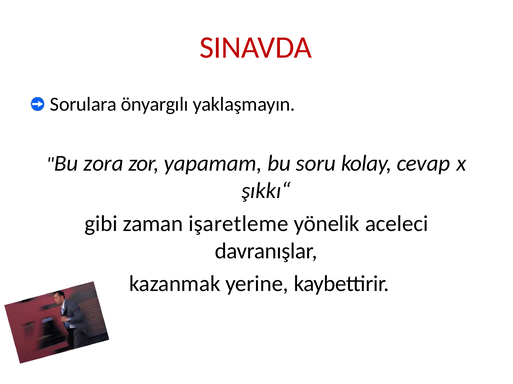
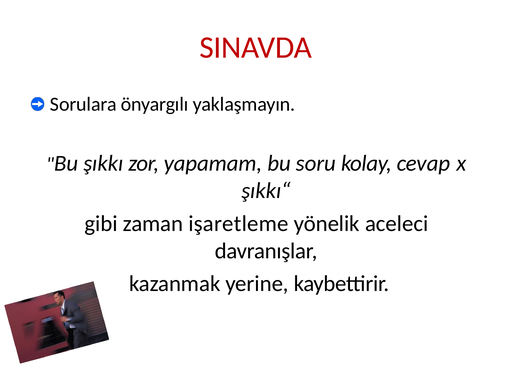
zora: zora -> şıkkı (103, 164)
